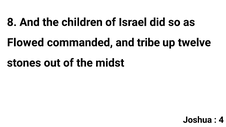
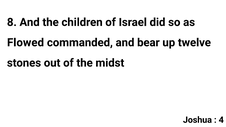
tribe: tribe -> bear (148, 43)
